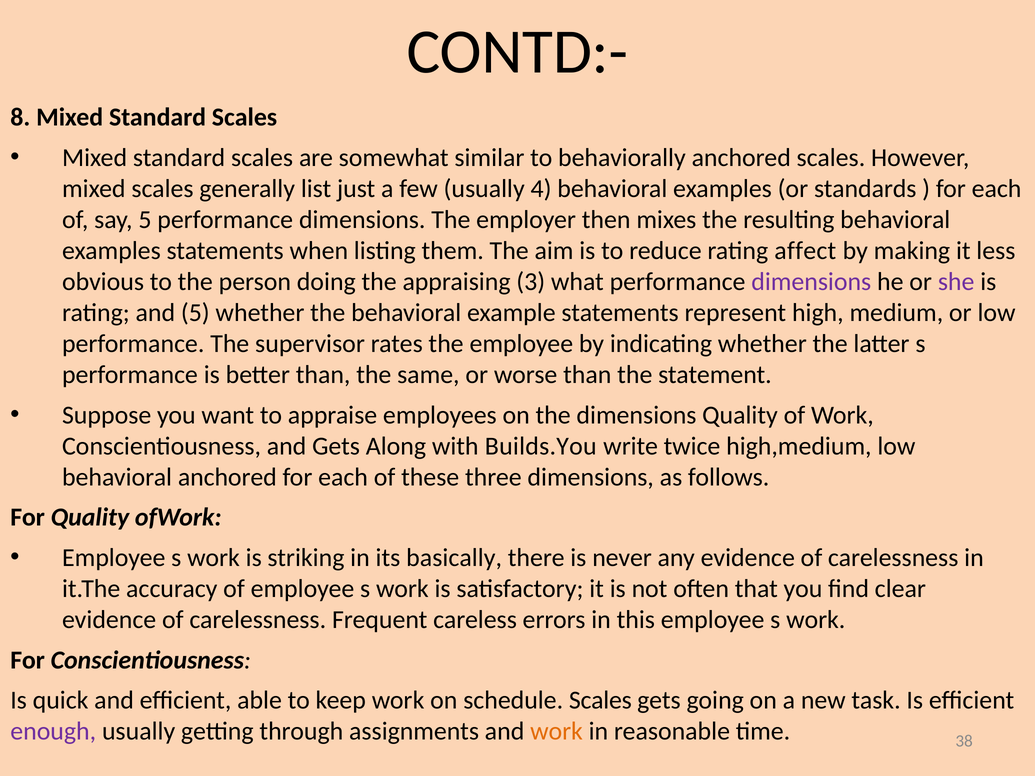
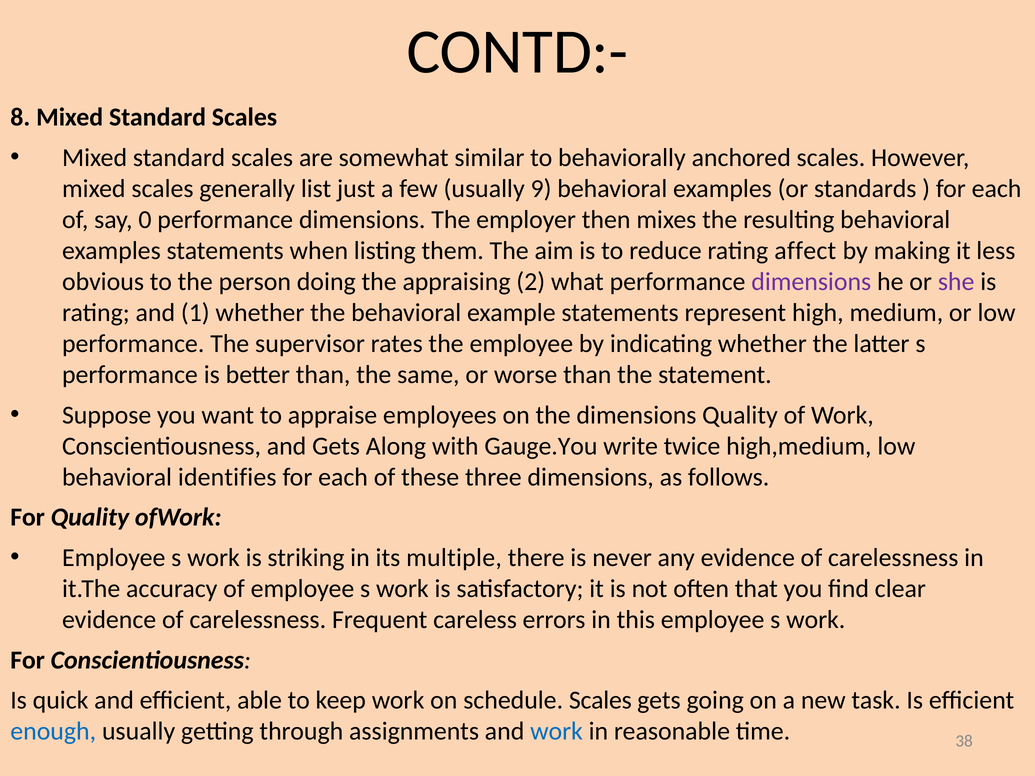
4: 4 -> 9 (541, 189)
say 5: 5 -> 0 (145, 220)
3: 3 -> 2 (531, 282)
and 5: 5 -> 1 (195, 313)
Builds.You: Builds.You -> Gauge.You (541, 446)
behavioral anchored: anchored -> identifies (227, 477)
basically: basically -> multiple (454, 558)
enough colour: purple -> blue (53, 732)
work colour: orange -> blue (557, 732)
